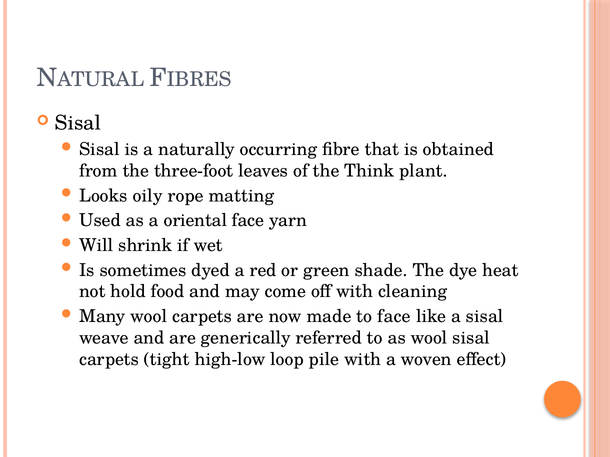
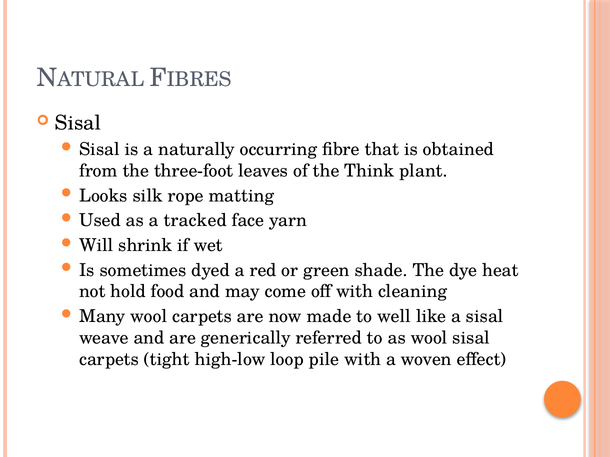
oily: oily -> silk (148, 196)
oriental: oriental -> tracked (195, 221)
to face: face -> well (394, 317)
